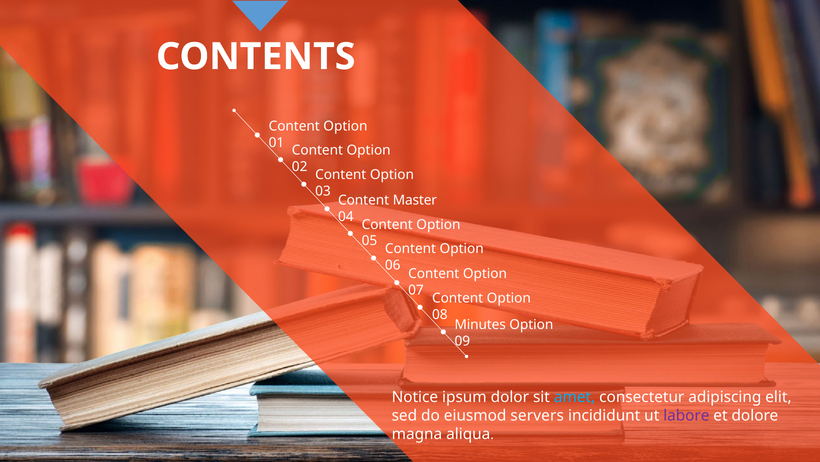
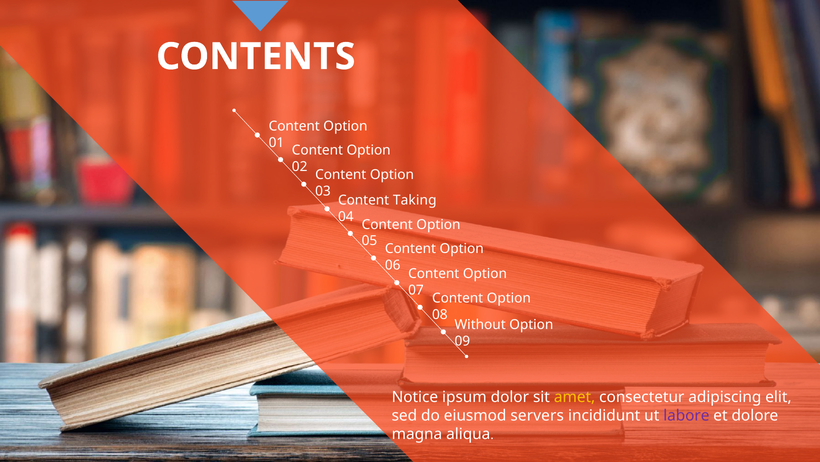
Master: Master -> Taking (415, 200)
Minutes: Minutes -> Without (480, 324)
amet colour: light blue -> yellow (575, 397)
